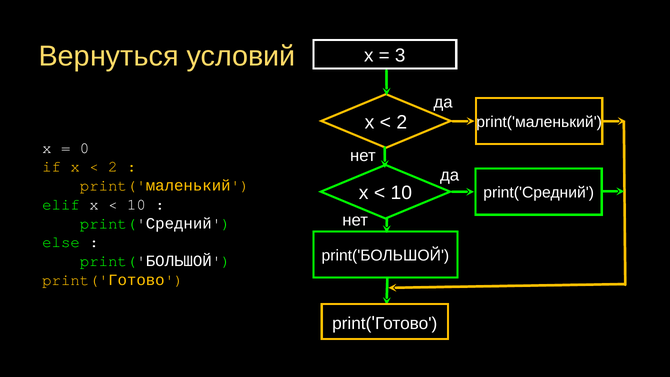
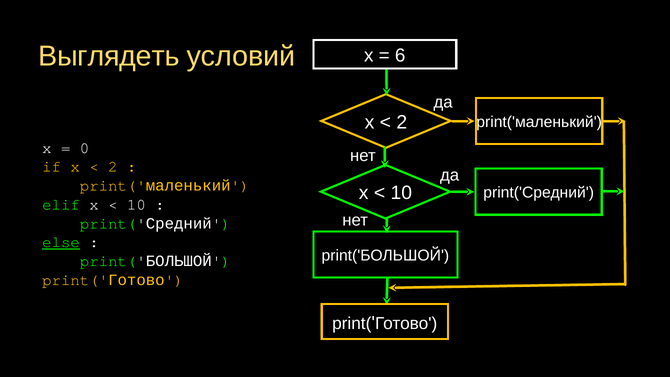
Вернуться: Вернуться -> Выглядеть (109, 56)
3: 3 -> 6 (400, 56)
else underline: none -> present (61, 242)
